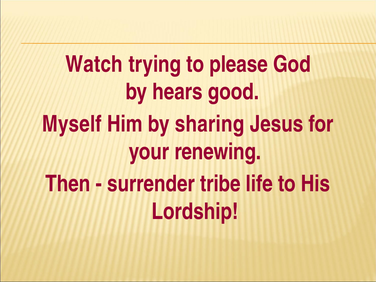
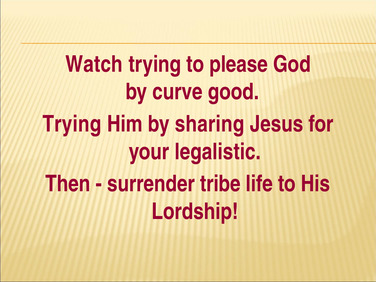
hears: hears -> curve (178, 92)
Myself: Myself -> Trying (72, 124)
renewing: renewing -> legalistic (218, 152)
